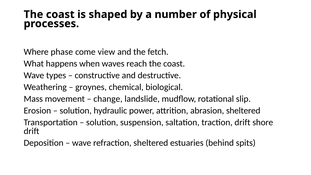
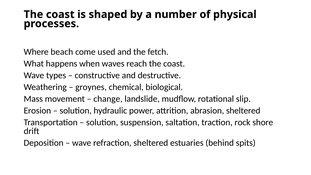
phase: phase -> beach (62, 52)
view: view -> used (106, 52)
traction drift: drift -> rock (242, 122)
